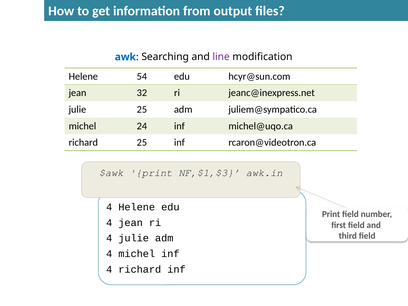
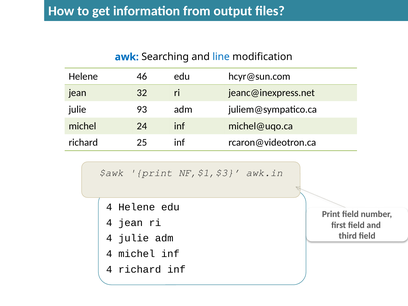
line colour: purple -> blue (221, 57)
54: 54 -> 46 (142, 76)
julie 25: 25 -> 93 (142, 109)
